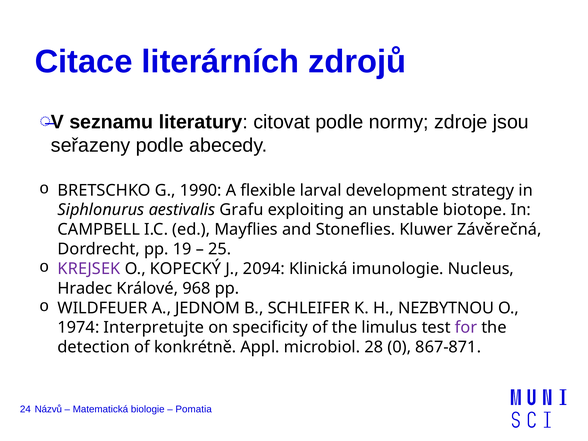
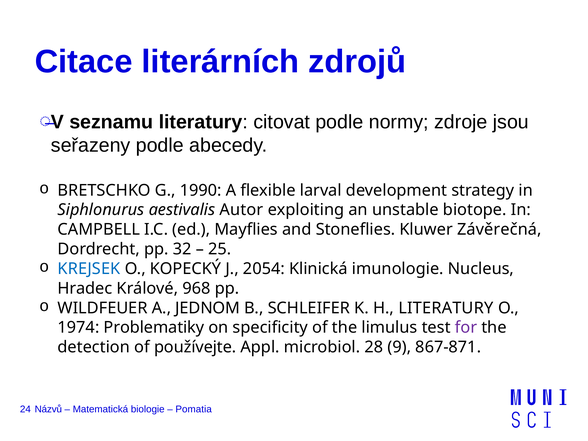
Grafu: Grafu -> Autor (242, 210)
19: 19 -> 32 (182, 249)
KREJSEK colour: purple -> blue (89, 269)
2094: 2094 -> 2054 (264, 269)
H NEZBYTNOU: NEZBYTNOU -> LITERATURY (446, 308)
Interpretujte: Interpretujte -> Problematiky (154, 328)
konkrétně: konkrétně -> používejte (195, 347)
0: 0 -> 9 (399, 347)
